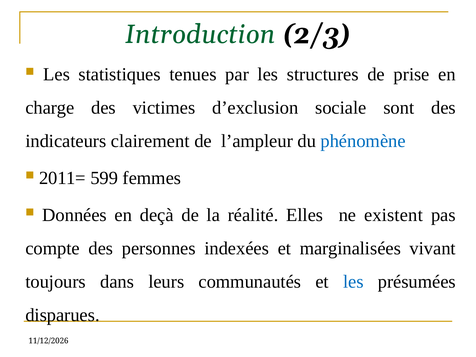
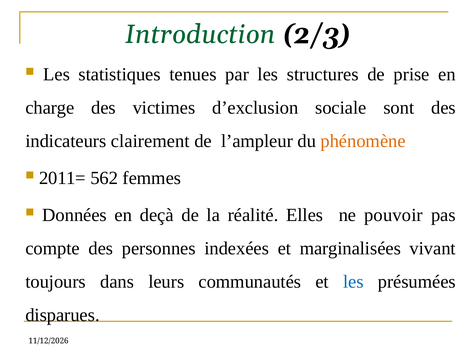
phénomène colour: blue -> orange (363, 141)
599: 599 -> 562 (104, 178)
existent: existent -> pouvoir (393, 215)
